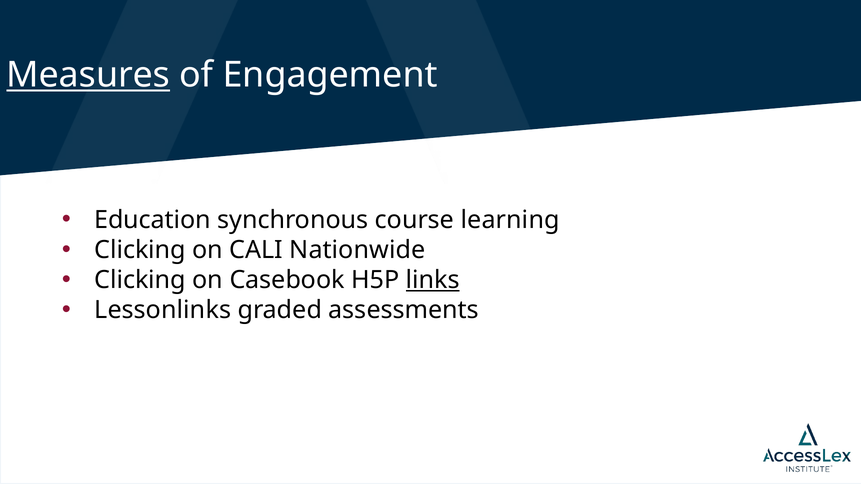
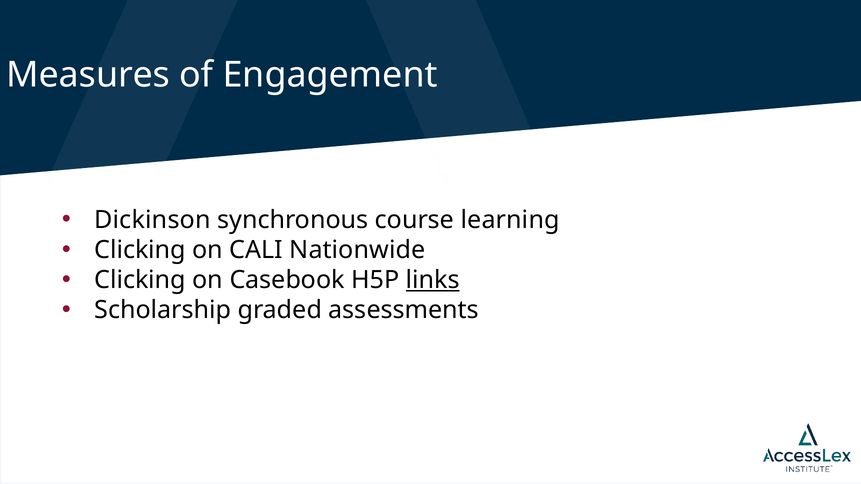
Measures underline: present -> none (88, 75)
Education: Education -> Dickinson (152, 220)
Lessonlinks: Lessonlinks -> Scholarship (163, 310)
